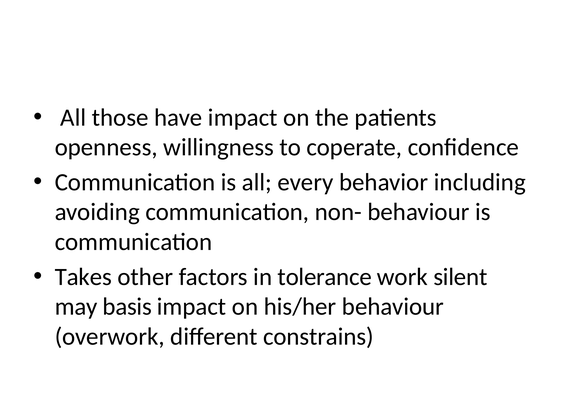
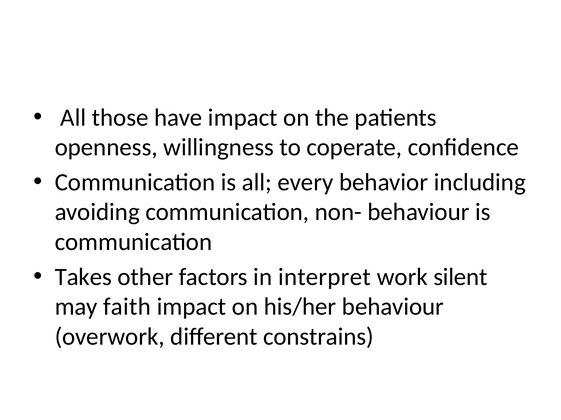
tolerance: tolerance -> interpret (324, 277)
basis: basis -> faith (127, 307)
